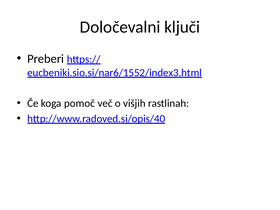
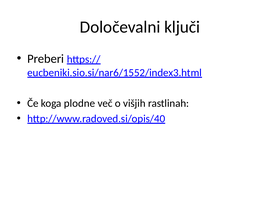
pomoč: pomoč -> plodne (80, 103)
